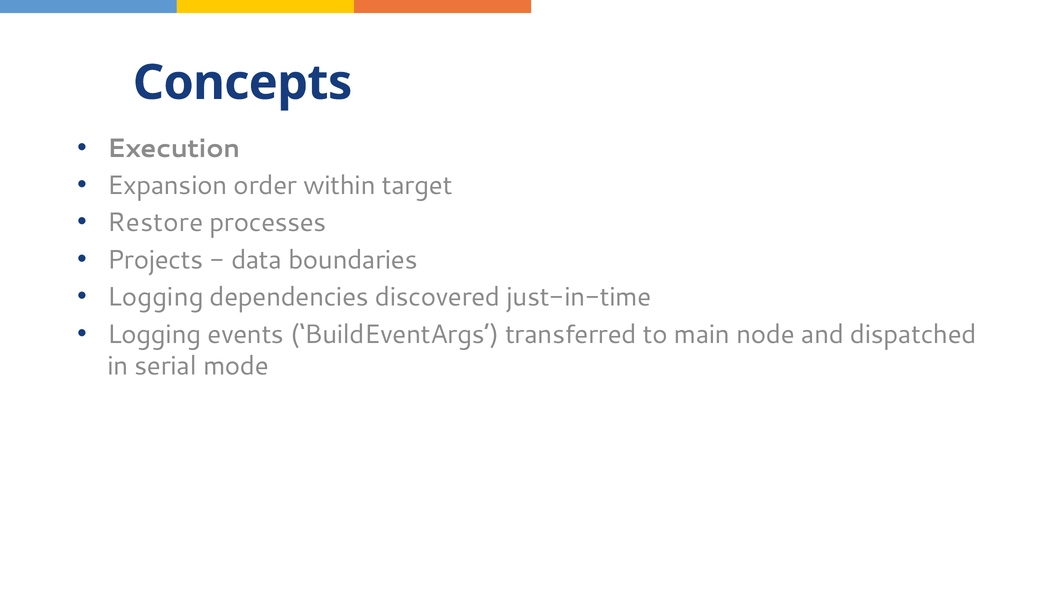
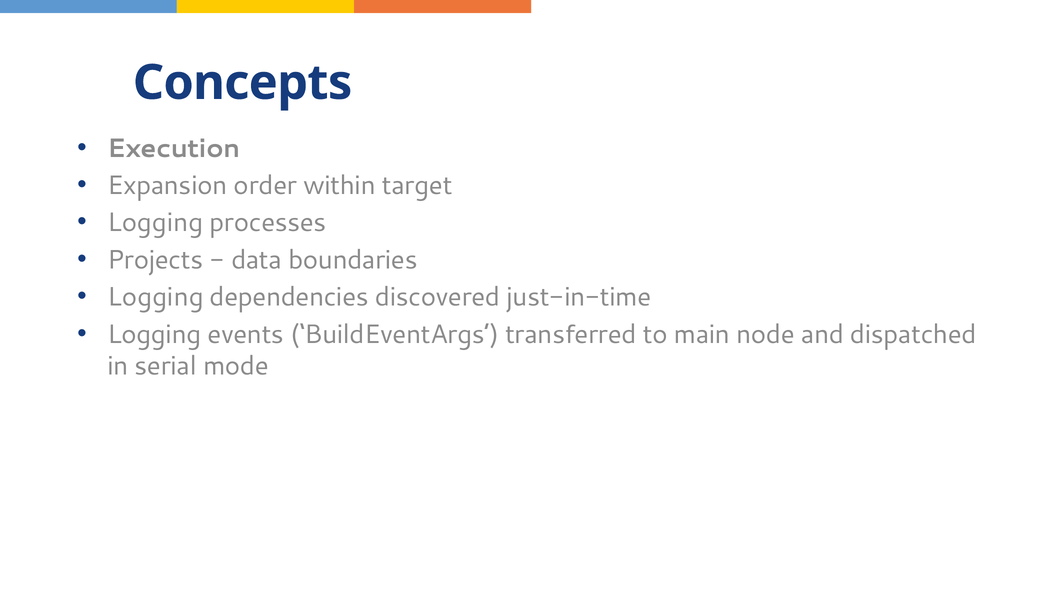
Restore: Restore -> Logging (155, 223)
